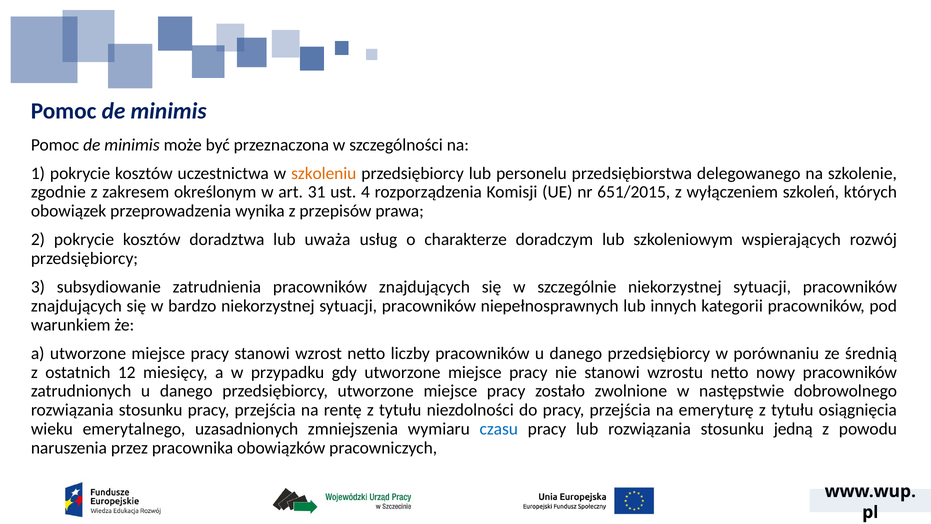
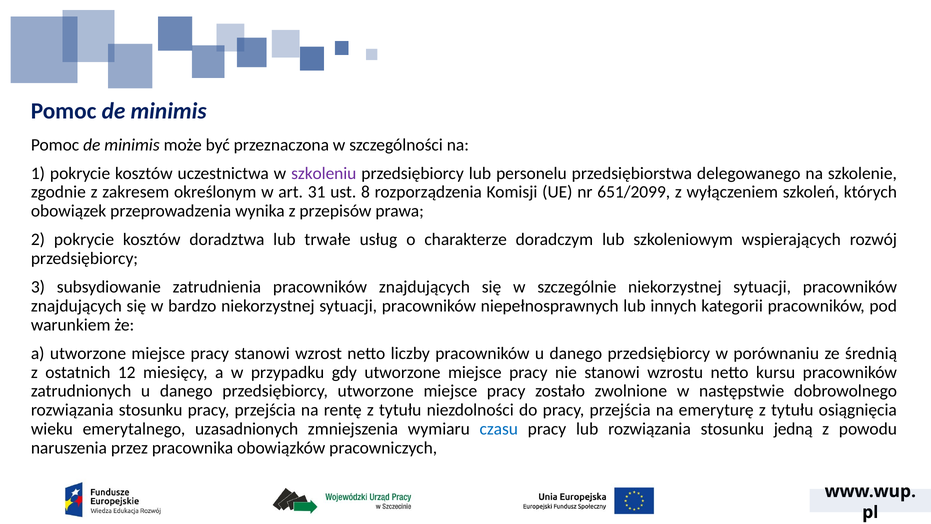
szkoleniu colour: orange -> purple (324, 173)
4: 4 -> 8 (365, 192)
651/2015: 651/2015 -> 651/2099 (634, 192)
uważa: uważa -> trwałe (328, 240)
nowy: nowy -> kursu (776, 372)
